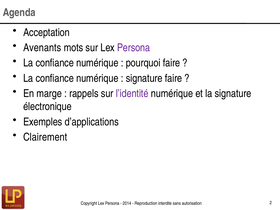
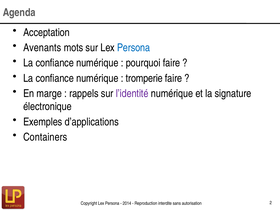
Persona colour: purple -> blue (134, 48)
signature: signature -> tromperie (144, 78)
Clairement: Clairement -> Containers (45, 137)
